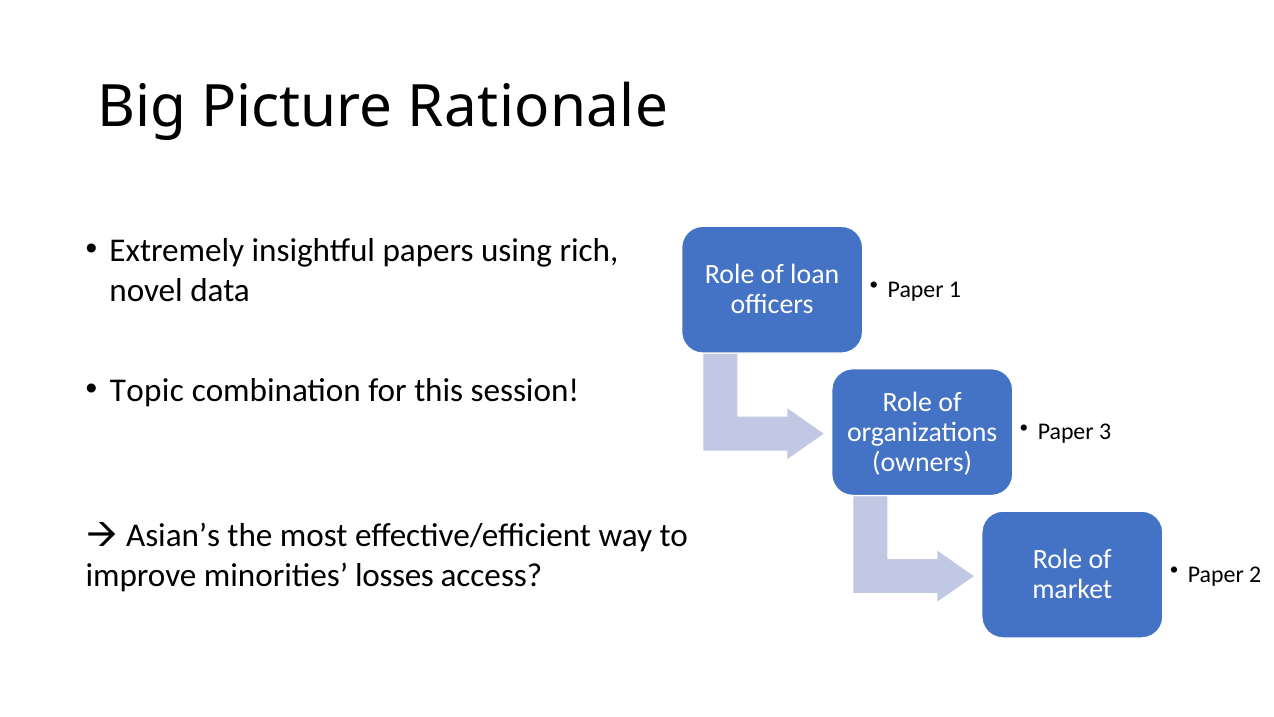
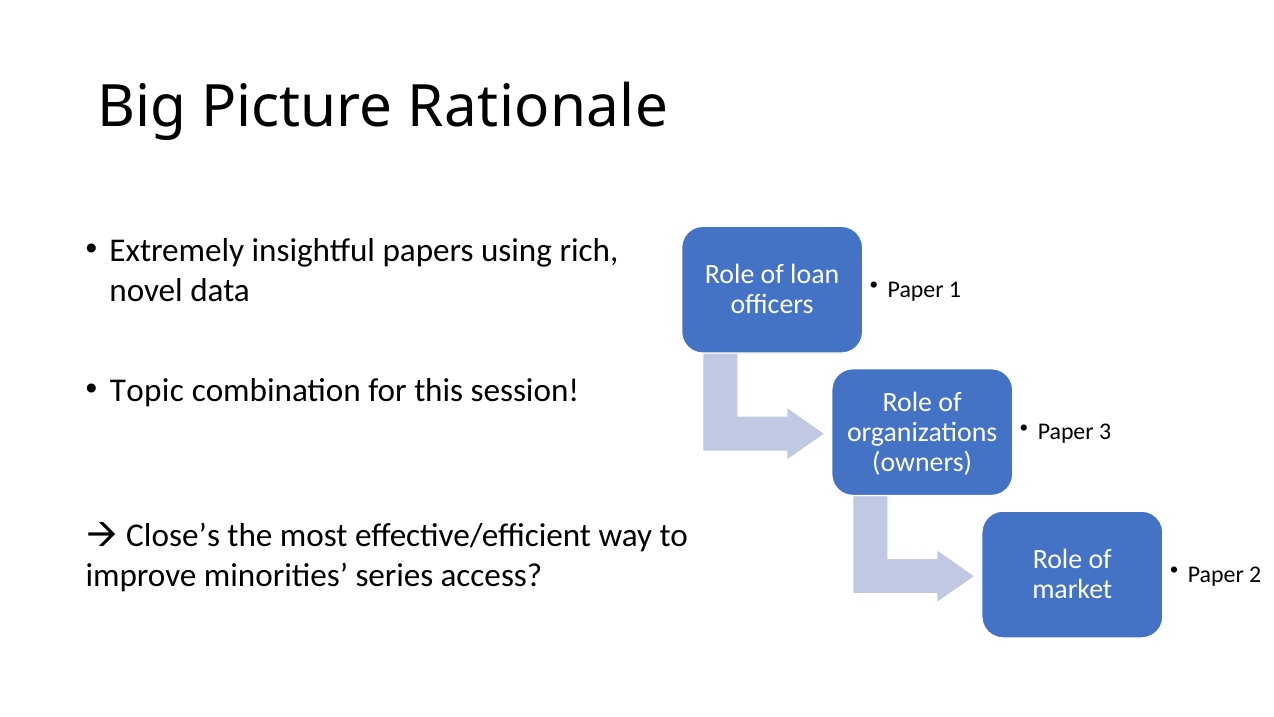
Asian’s: Asian’s -> Close’s (173, 536)
losses: losses -> series (394, 576)
